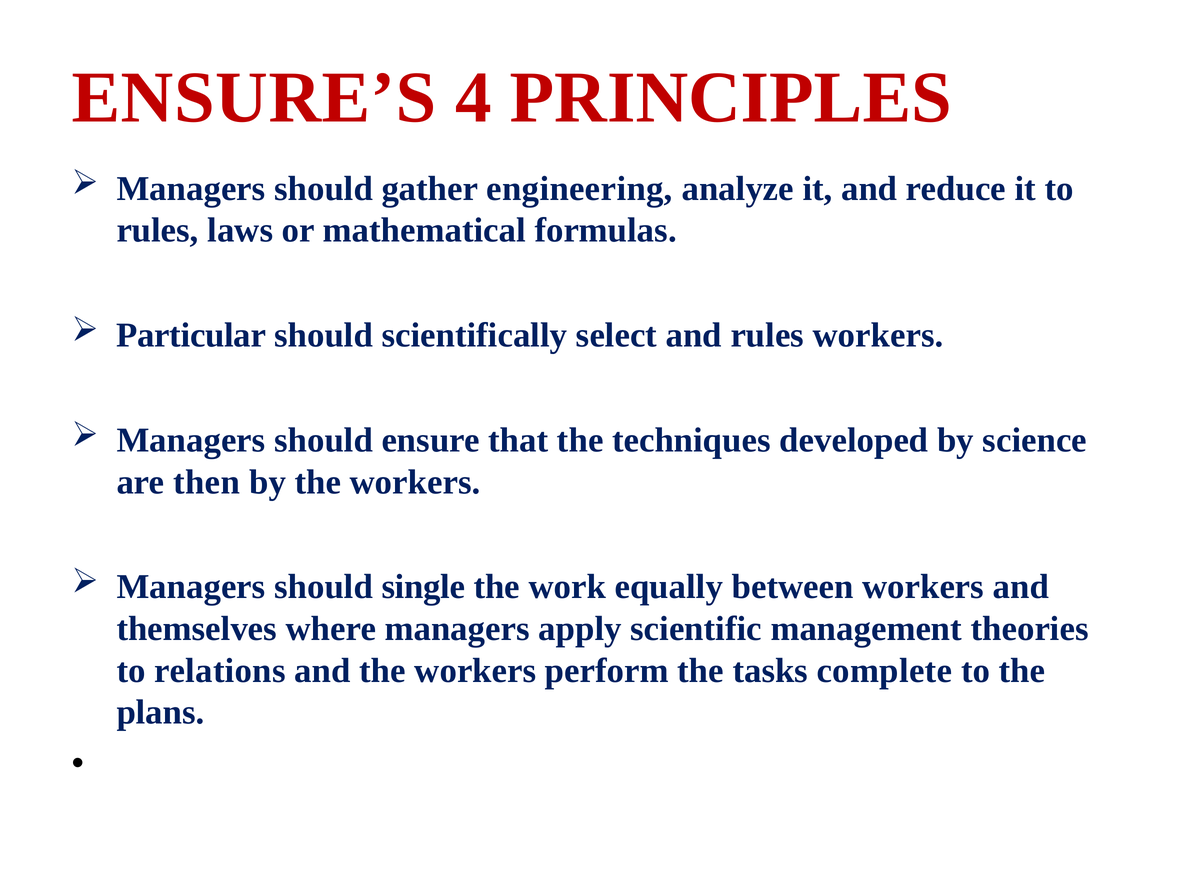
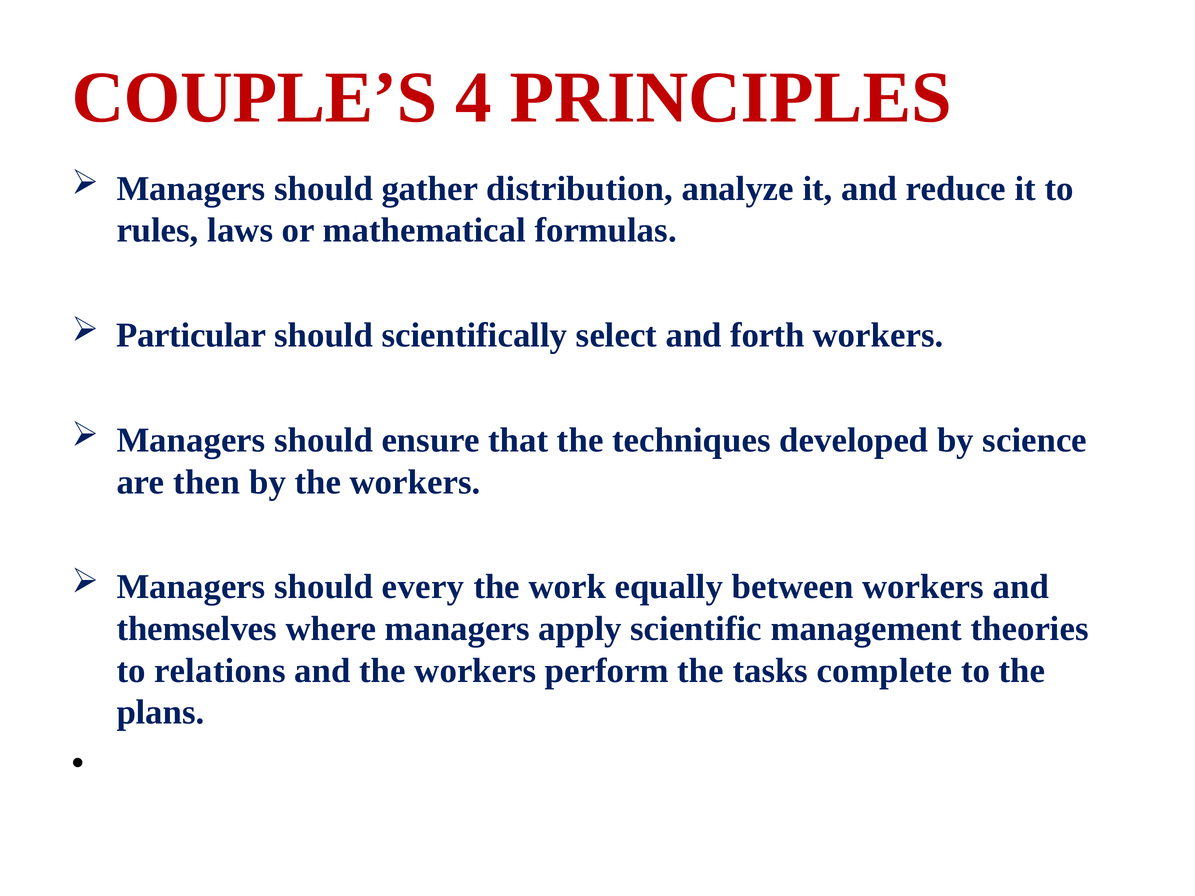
ENSURE’S: ENSURE’S -> COUPLE’S (255, 98)
engineering: engineering -> distribution (580, 189)
and rules: rules -> forth (767, 335)
single: single -> every (423, 587)
